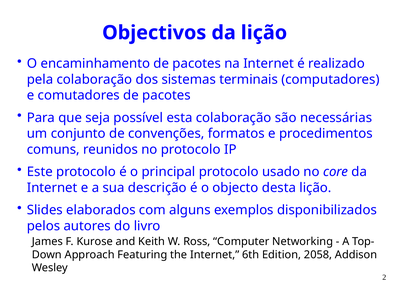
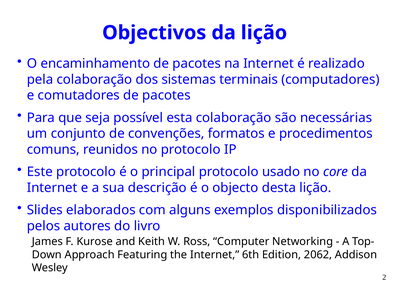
2058: 2058 -> 2062 (318, 255)
